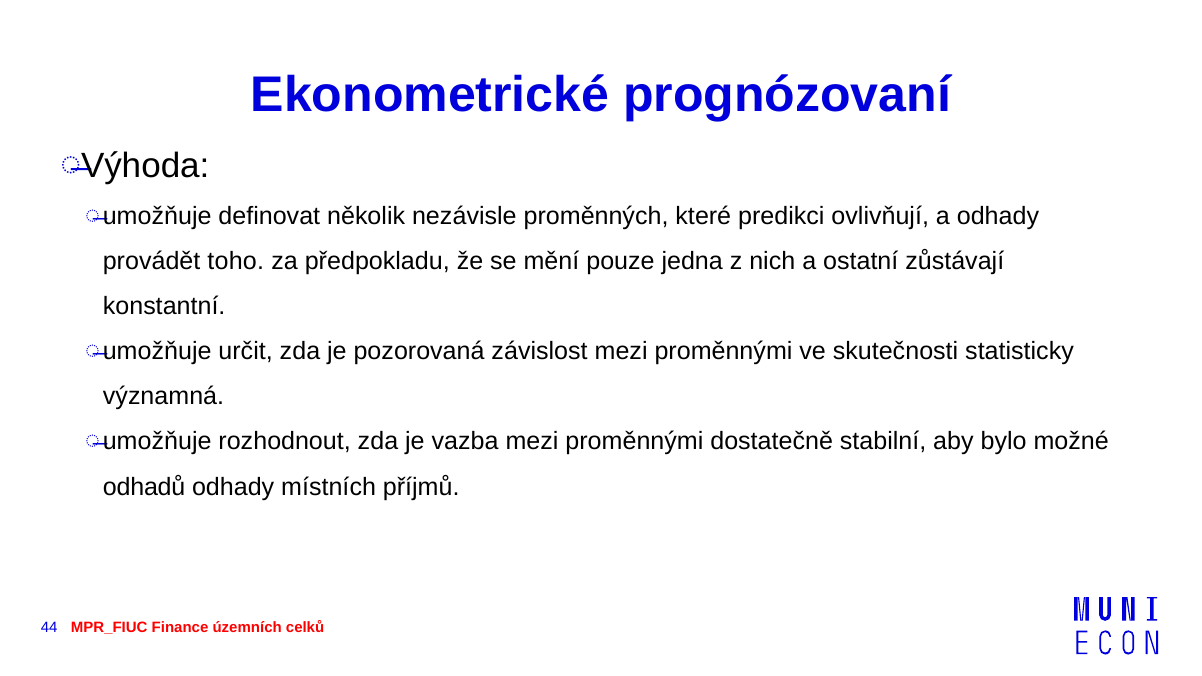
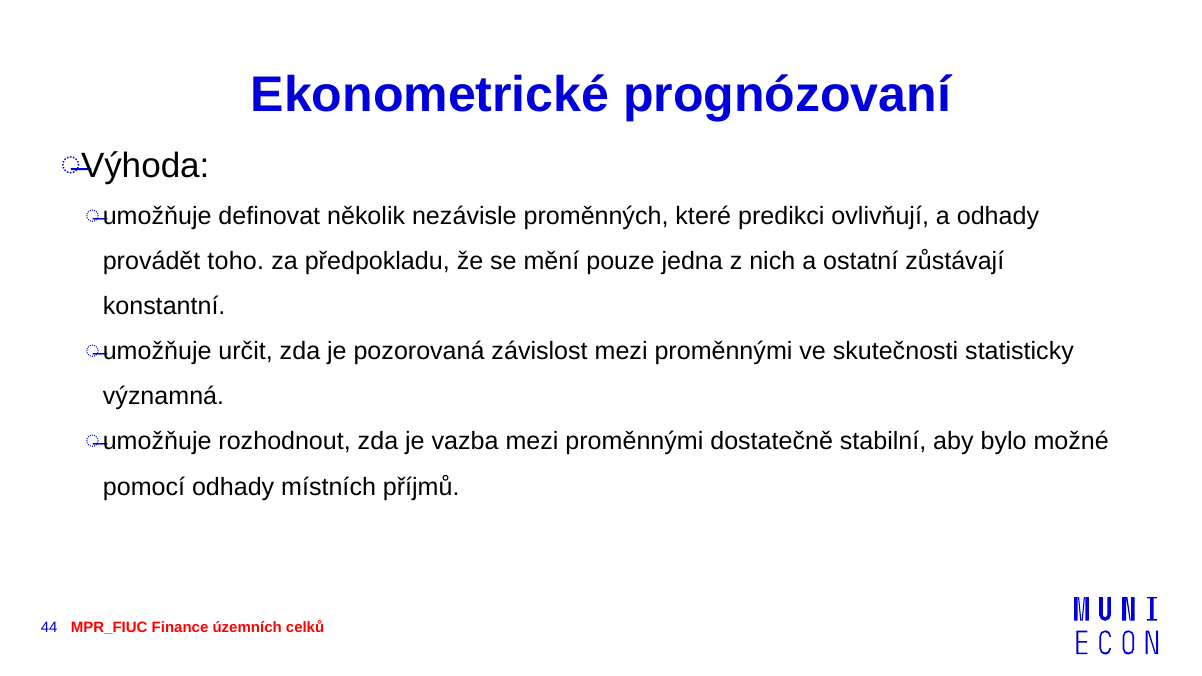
odhadů: odhadů -> pomocí (144, 487)
